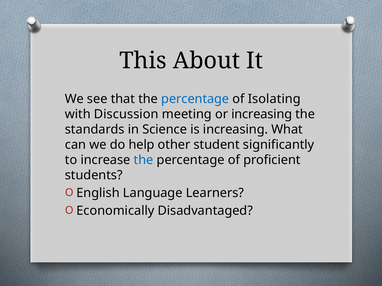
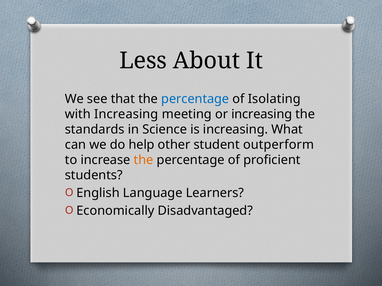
This: This -> Less (143, 61)
with Discussion: Discussion -> Increasing (126, 114)
significantly: significantly -> outperform (279, 145)
the colour: blue -> orange (144, 160)
